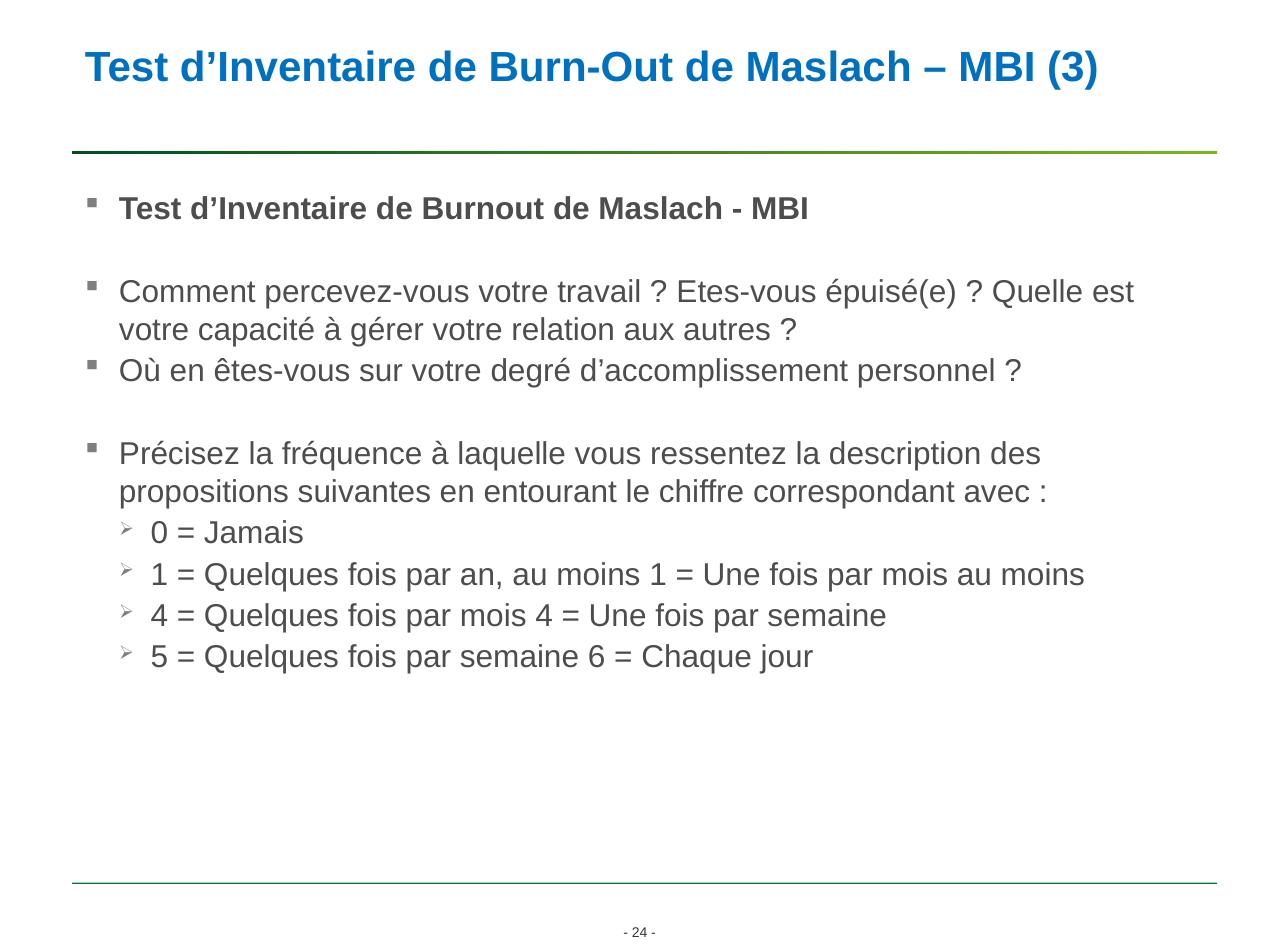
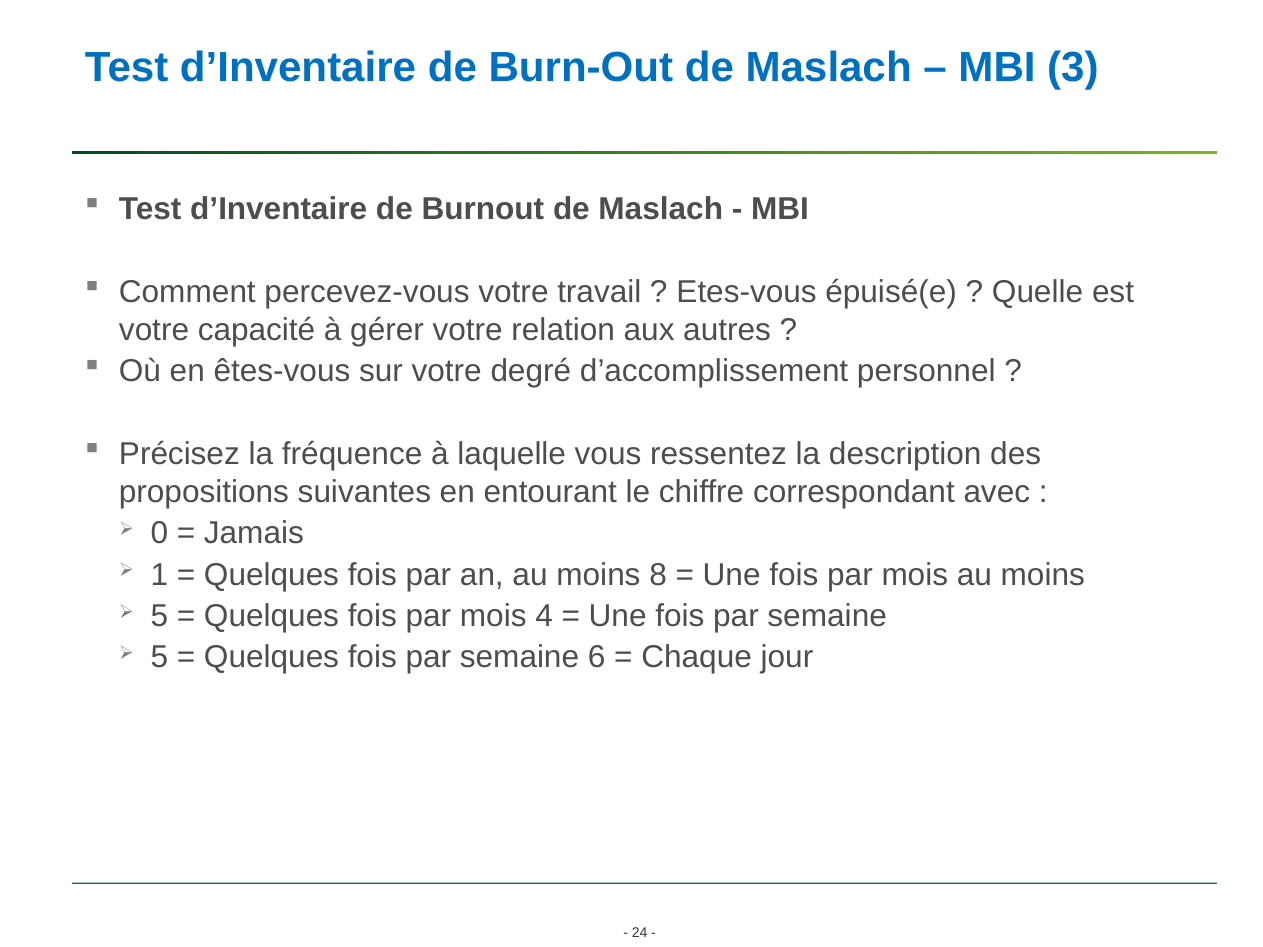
moins 1: 1 -> 8 (658, 575)
4: 4 -> 5 (159, 616)
